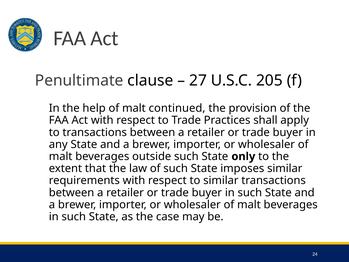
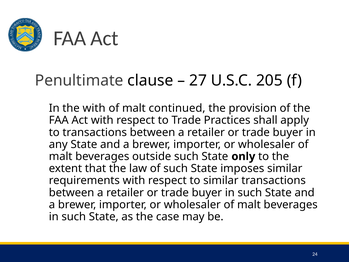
the help: help -> with (94, 108)
